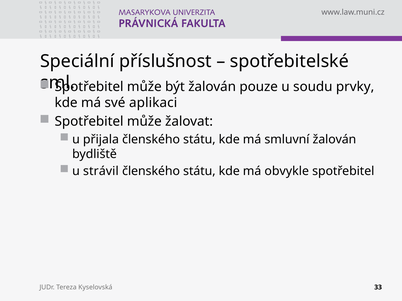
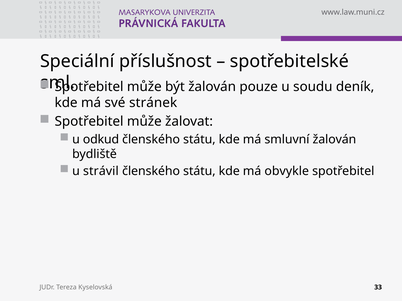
prvky: prvky -> deník (355, 87)
aplikaci: aplikaci -> stránek (153, 103)
přijala: přijala -> odkud (101, 140)
